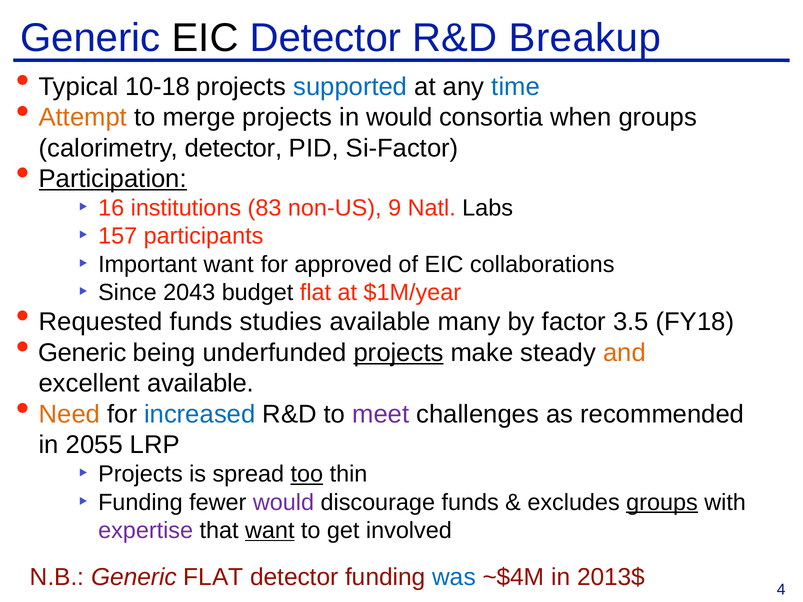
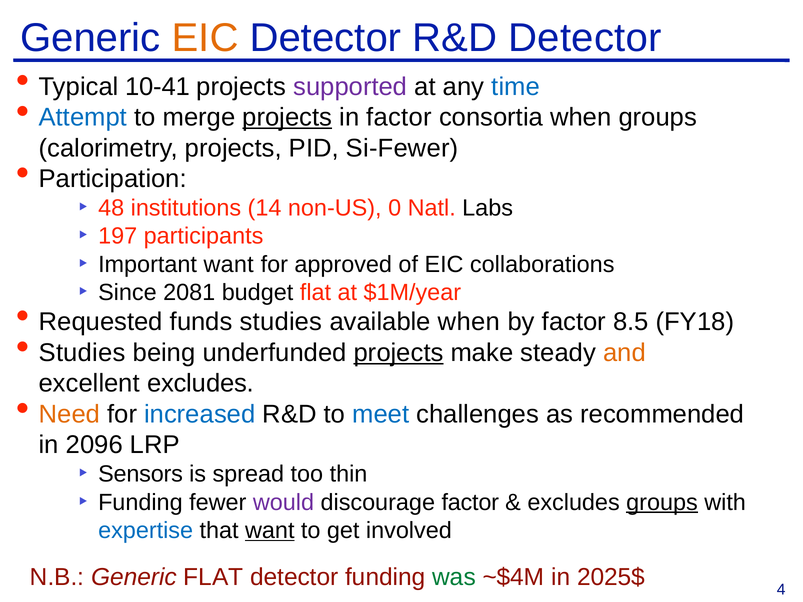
EIC colour: black -> orange (205, 38)
R&D Breakup: Breakup -> Detector (585, 38)
10-18: 10-18 -> 10-41 (158, 87)
supported colour: blue -> purple (350, 87)
Attempt colour: orange -> blue (83, 117)
projects underline: none -> present (287, 117)
in would: would -> factor (399, 117)
calorimetry detector: detector -> projects (233, 148)
Si-Factor: Si-Factor -> Si-Fewer (402, 148)
Participation underline: present -> none (113, 179)
16: 16 -> 48 (111, 208)
83: 83 -> 14 (265, 208)
9: 9 -> 0 (395, 208)
157: 157 -> 197 (118, 236)
2043: 2043 -> 2081 (189, 293)
available many: many -> when (469, 322)
3.5: 3.5 -> 8.5 (631, 322)
Generic: Generic -> Studies (82, 353)
excellent available: available -> excludes (201, 384)
meet colour: purple -> blue (381, 414)
2055: 2055 -> 2096 (94, 445)
Projects: Projects -> Sensors (141, 474)
too underline: present -> none (307, 474)
discourage funds: funds -> factor (470, 503)
expertise colour: purple -> blue (146, 531)
was colour: blue -> green (454, 577)
2013$: 2013$ -> 2025$ (611, 577)
